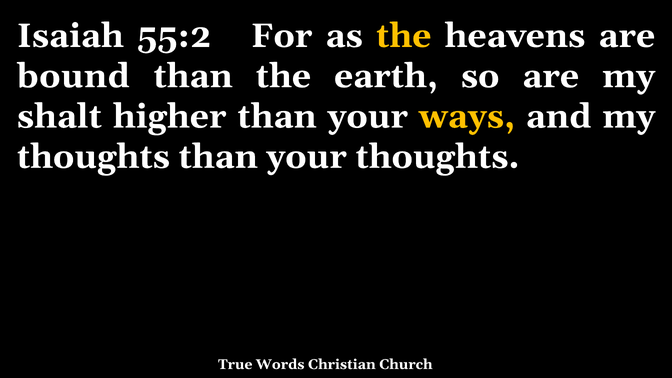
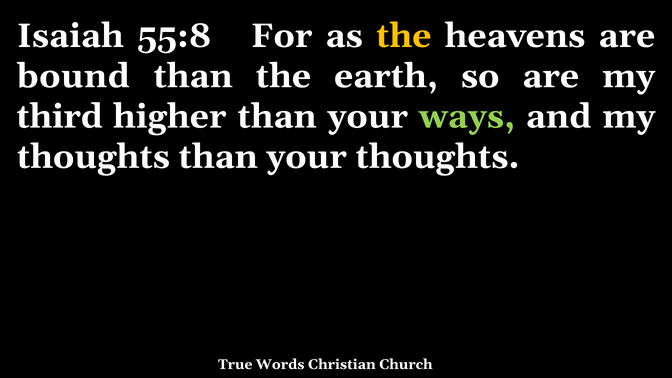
55:2: 55:2 -> 55:8 (174, 36)
shalt: shalt -> third (60, 116)
ways colour: yellow -> light green (467, 116)
